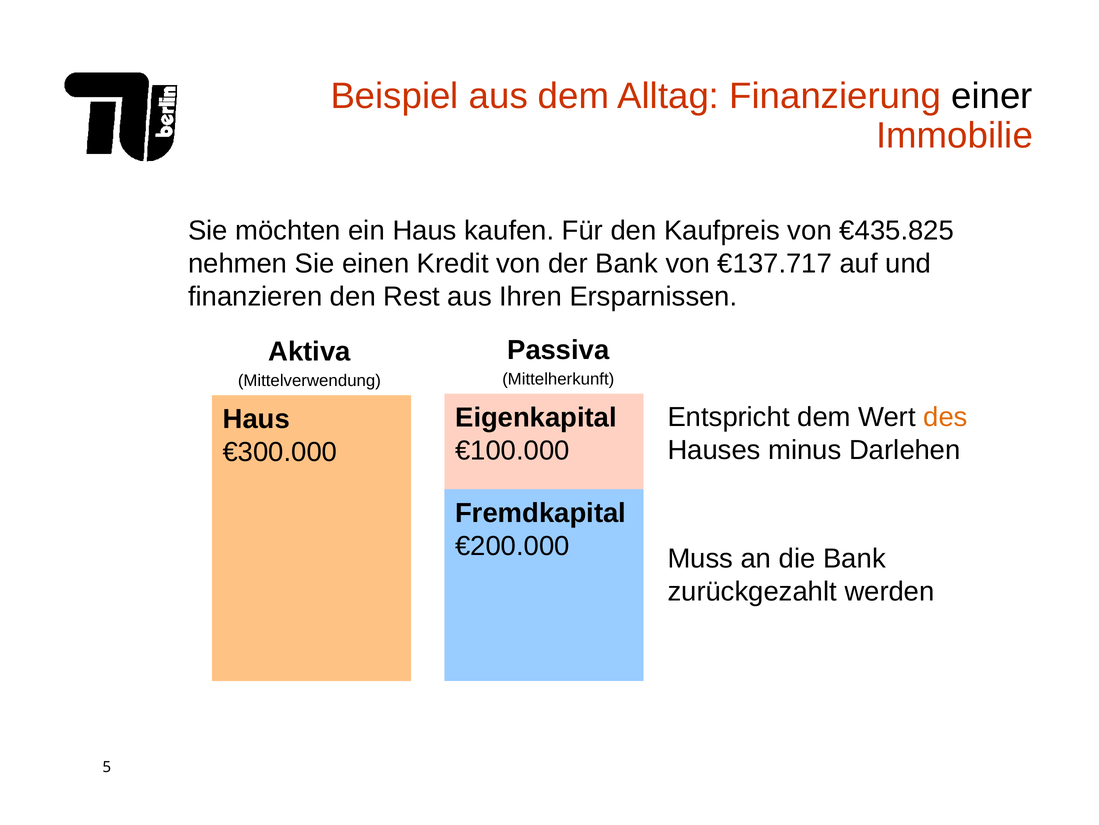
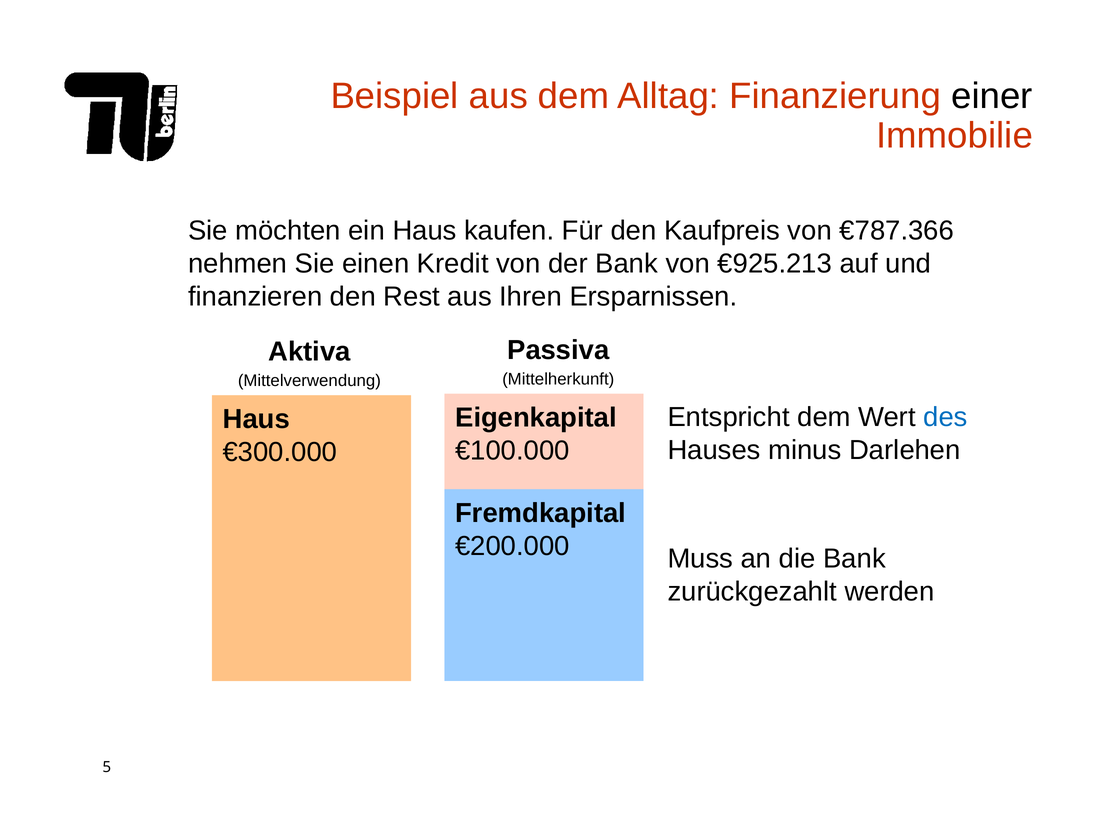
€435.825: €435.825 -> €787.366 (897, 230)
€137.717: €137.717 -> €925.213 (775, 263)
des colour: orange -> blue (945, 417)
